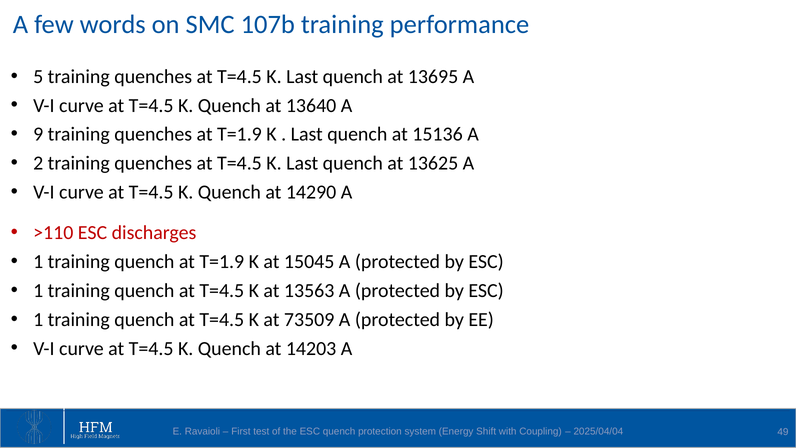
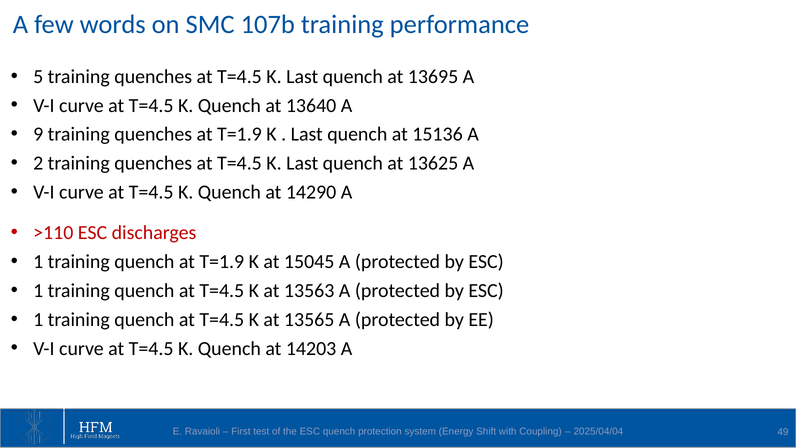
73509: 73509 -> 13565 (309, 319)
